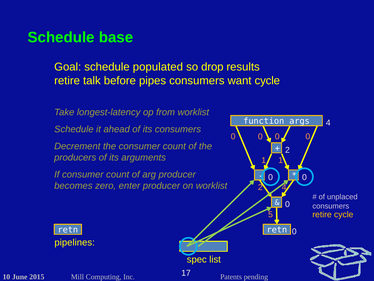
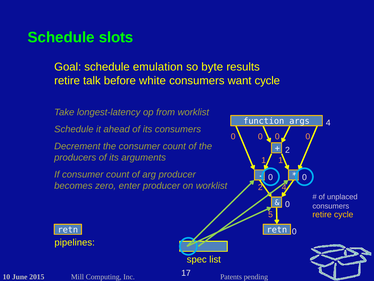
base: base -> slots (116, 37)
populated: populated -> emulation (158, 67)
drop: drop -> byte (212, 67)
pipes: pipes -> white (152, 81)
